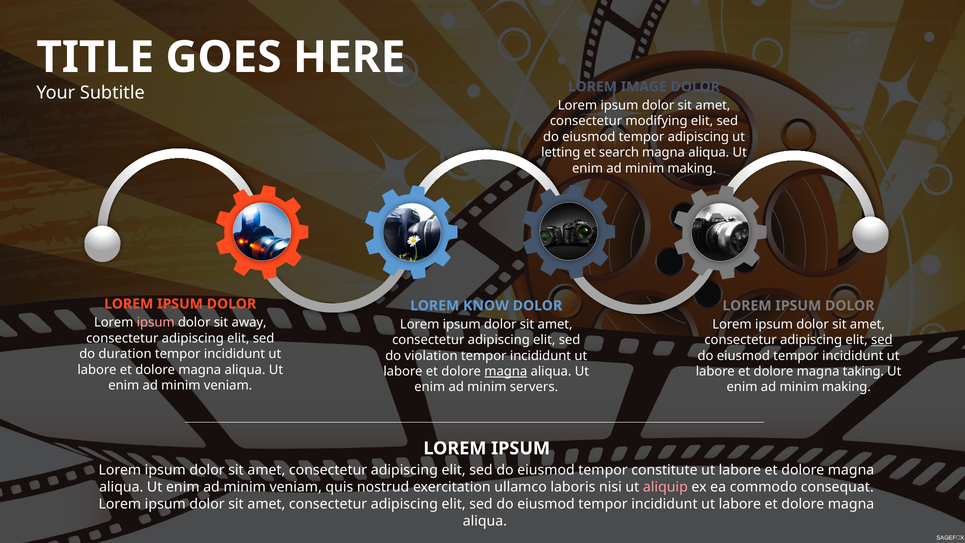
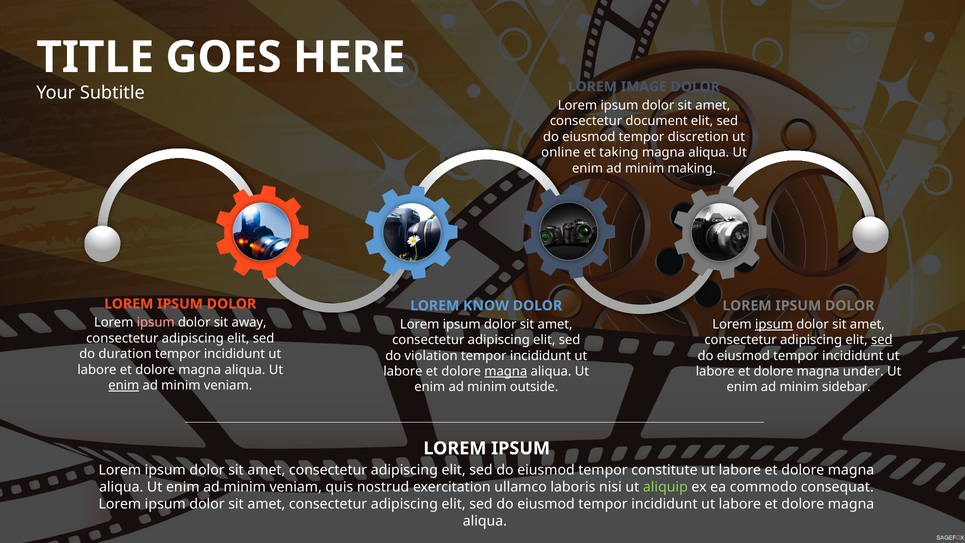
modifying: modifying -> document (657, 121)
tempor adipiscing: adipiscing -> discretion (698, 137)
letting: letting -> online (561, 152)
search: search -> taking (619, 152)
ipsum underline: none -> present (774, 324)
taking: taking -> under (863, 371)
enim underline: none -> present (124, 385)
servers: servers -> outside (534, 387)
making: making -> sidebar (846, 387)
aliquip colour: pink -> light green (665, 487)
